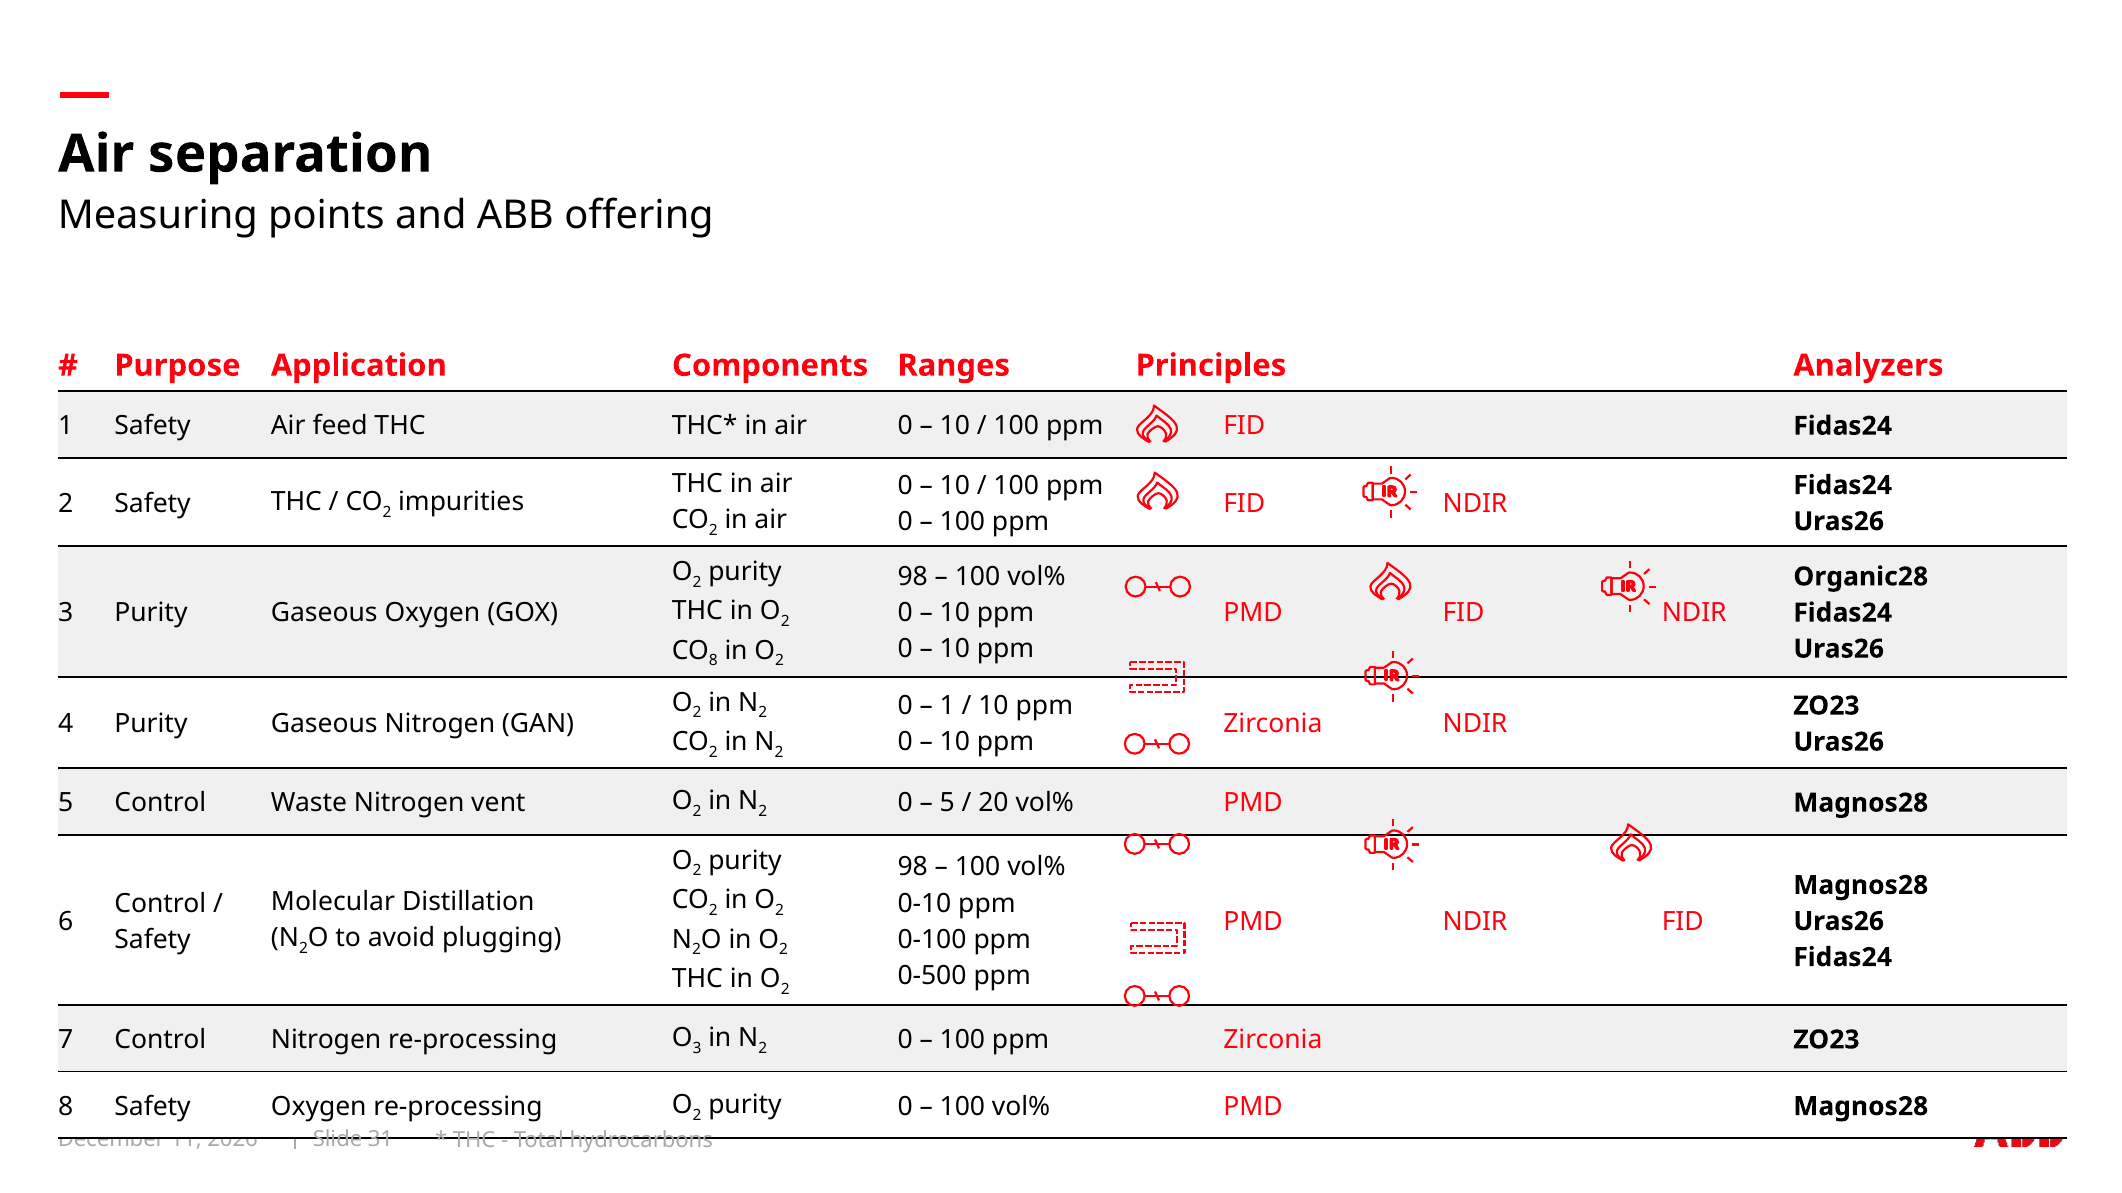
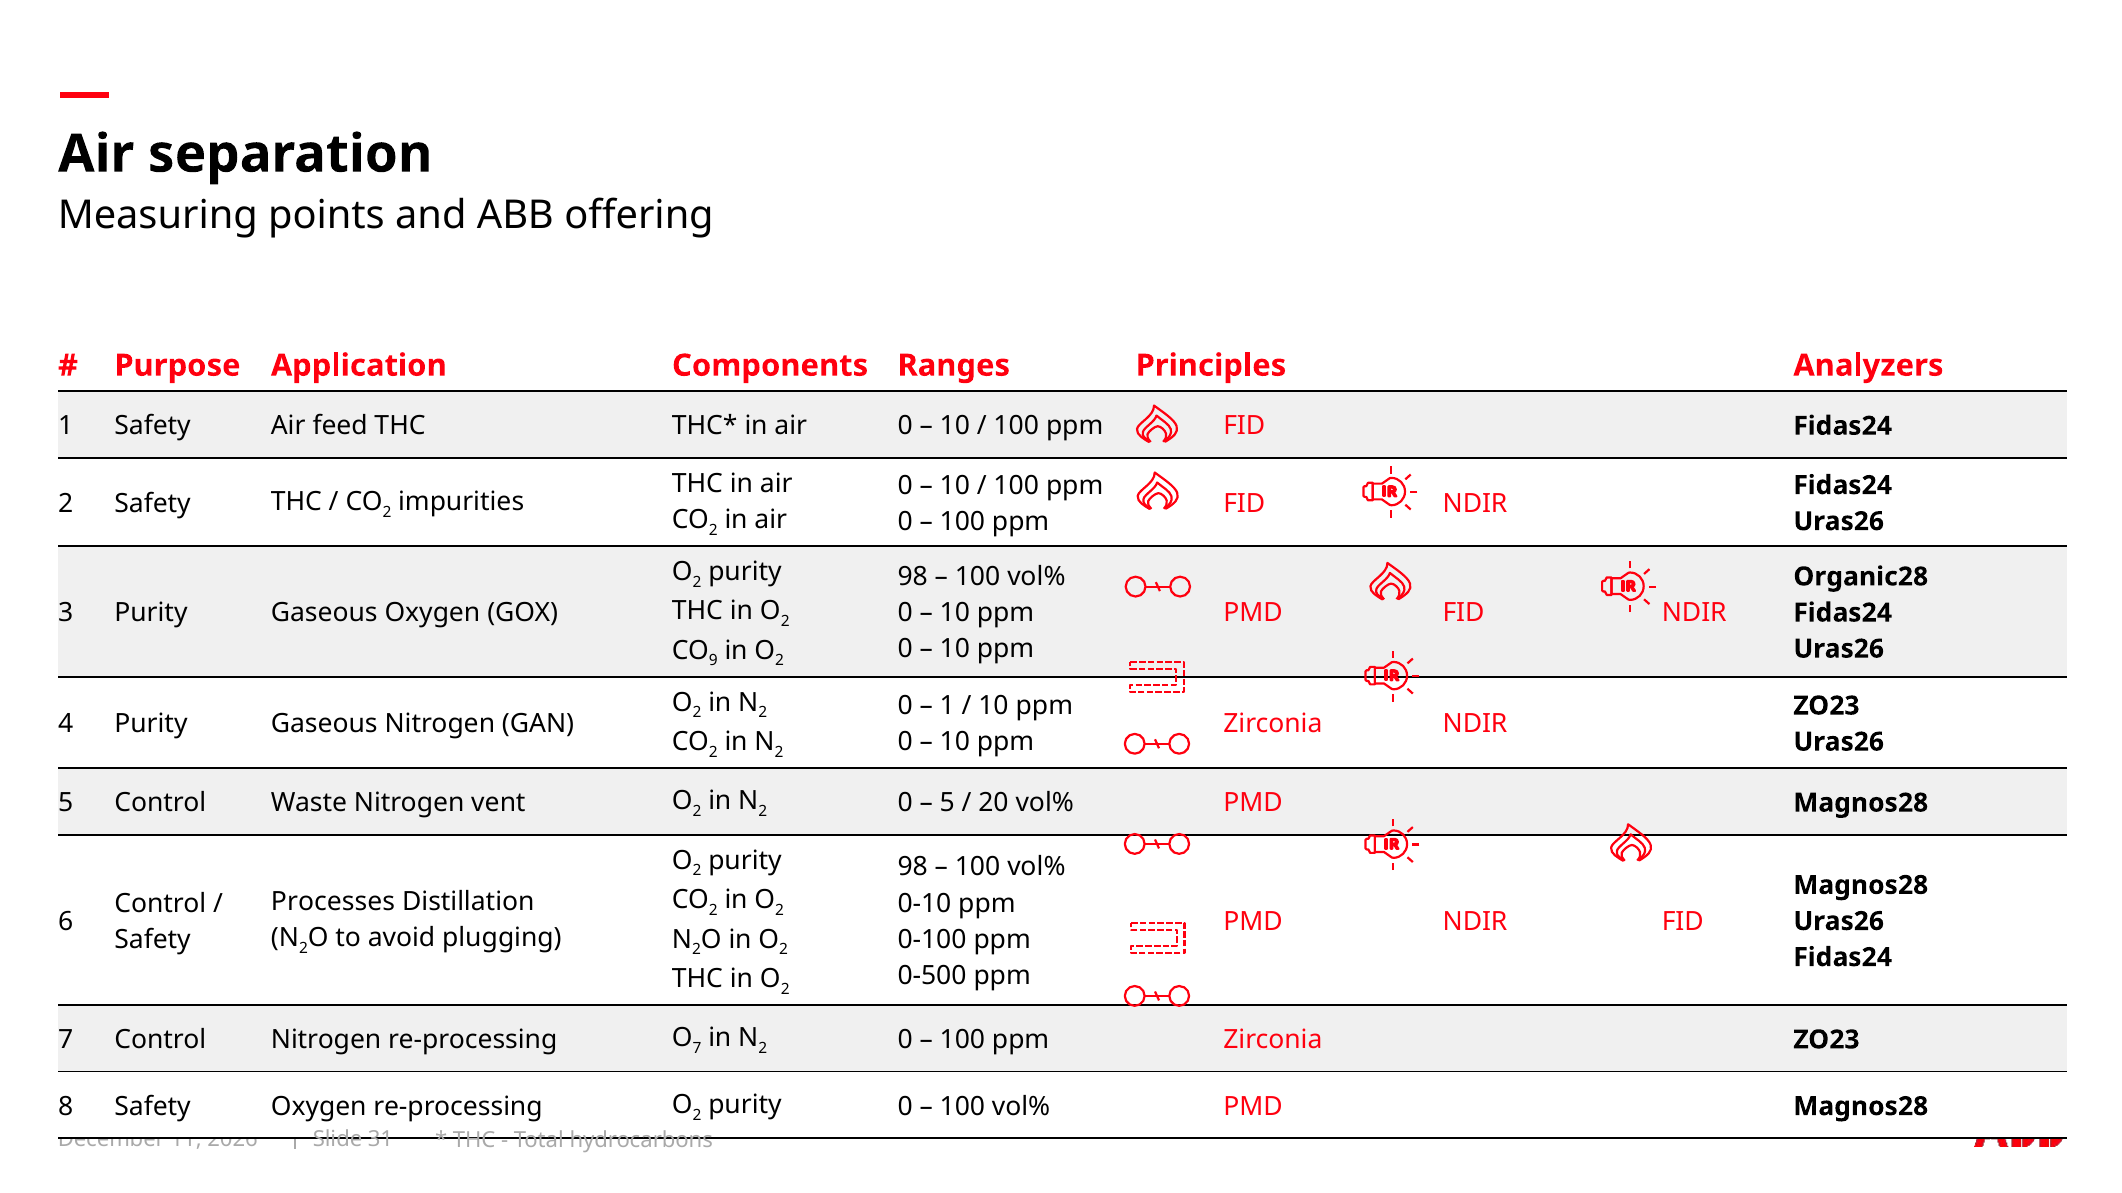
8: 8 -> 9 (713, 661)
Molecular: Molecular -> Processes (333, 902)
3: 3 -> 7 (697, 1049)
